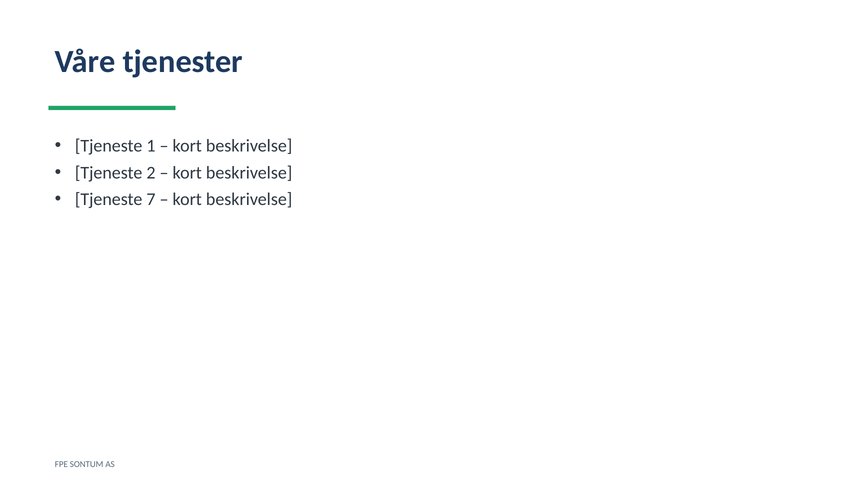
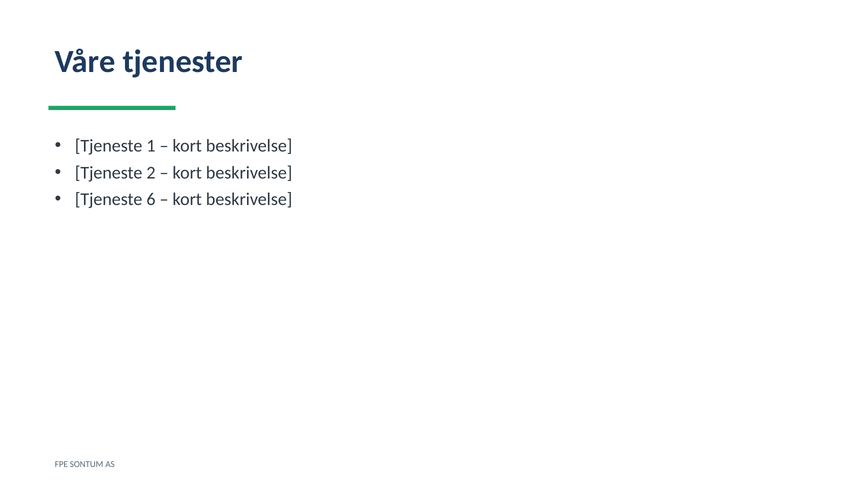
7: 7 -> 6 (151, 200)
